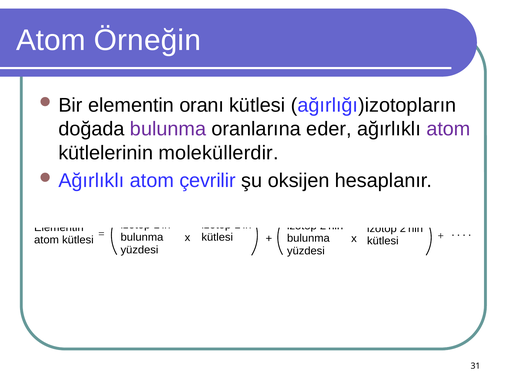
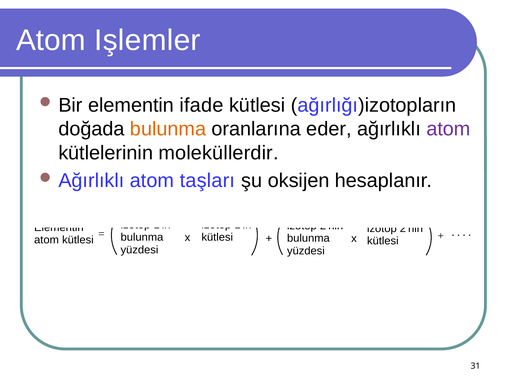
Örneğin: Örneğin -> Işlemler (147, 40)
oranı: oranı -> ifade (201, 105)
bulunma colour: purple -> orange (168, 129)
çevrilir: çevrilir -> taşları (207, 181)
